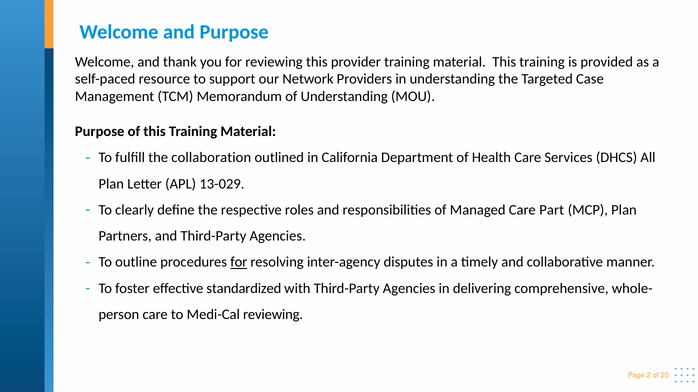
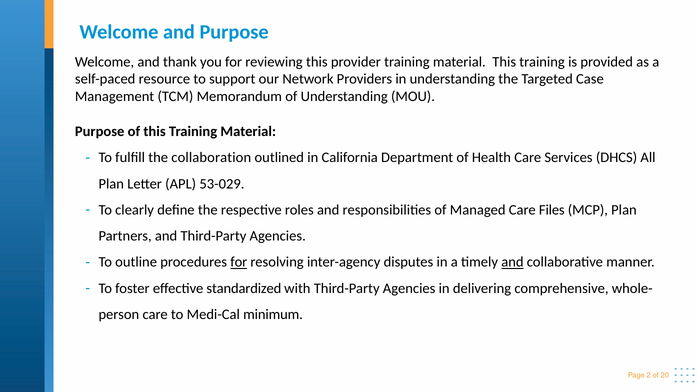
13-029: 13-029 -> 53-029 (222, 184)
Part: Part -> Files (552, 210)
and underline: none -> present (512, 263)
Medi-Cal reviewing: reviewing -> minimum (273, 315)
